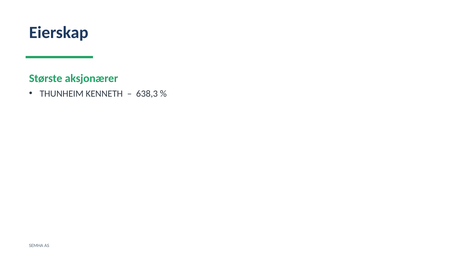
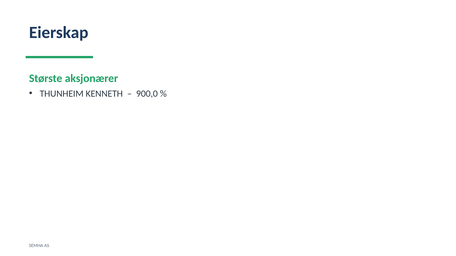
638,3: 638,3 -> 900,0 (147, 94)
